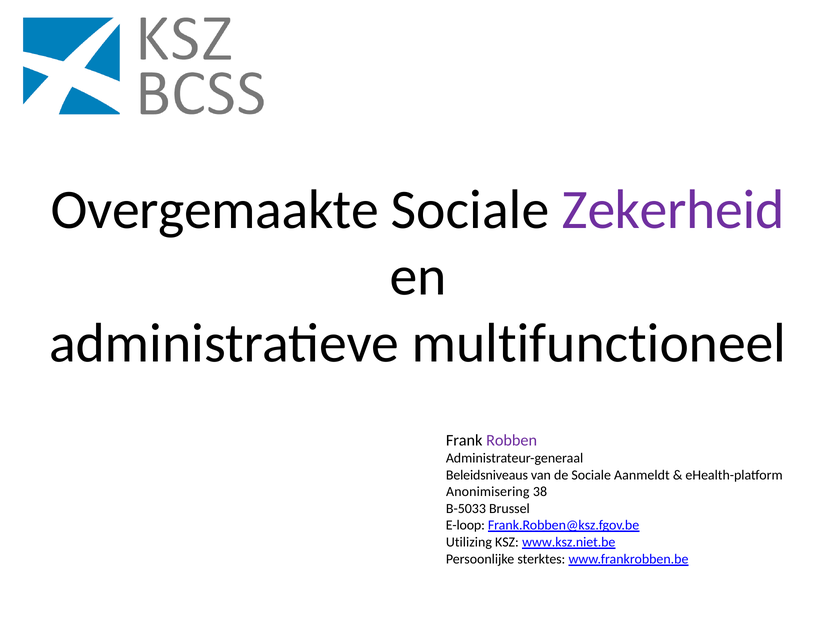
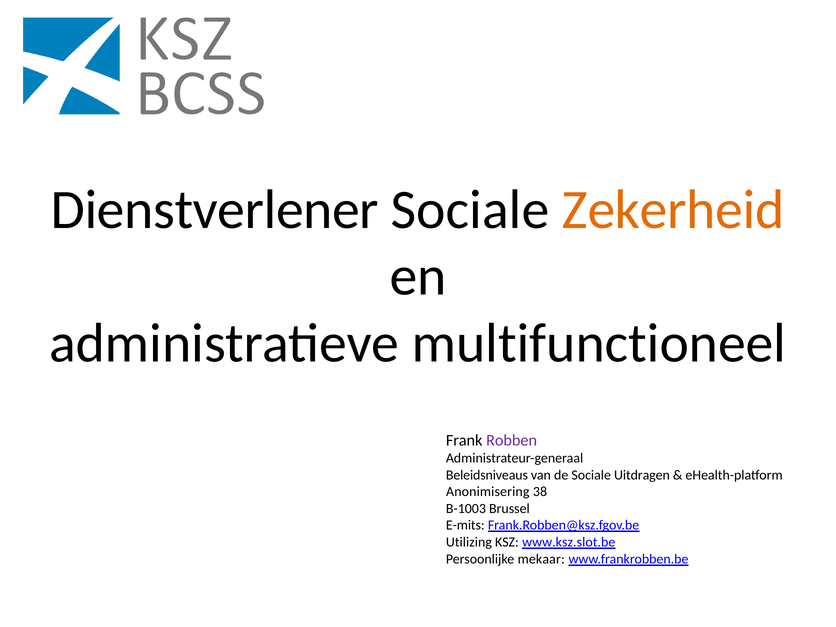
Overgemaakte: Overgemaakte -> Dienstverlener (215, 210)
Zekerheid colour: purple -> orange (673, 210)
Aanmeldt: Aanmeldt -> Uitdragen (642, 475)
B-5033: B-5033 -> B-1003 (466, 509)
E-loop: E-loop -> E-mits (465, 525)
www.ksz.niet.be: www.ksz.niet.be -> www.ksz.slot.be (569, 542)
sterktes: sterktes -> mekaar (541, 559)
